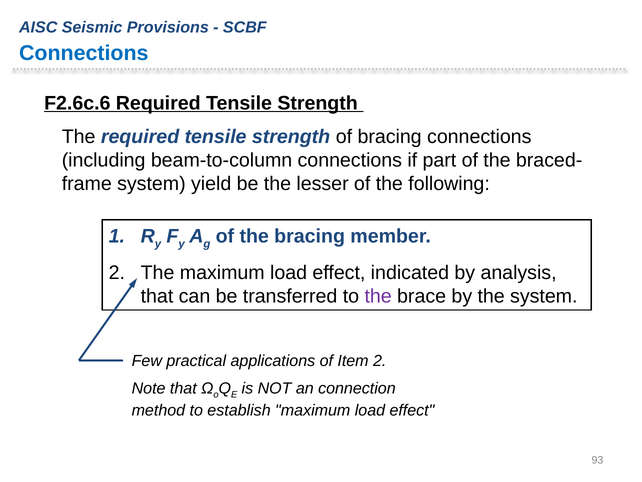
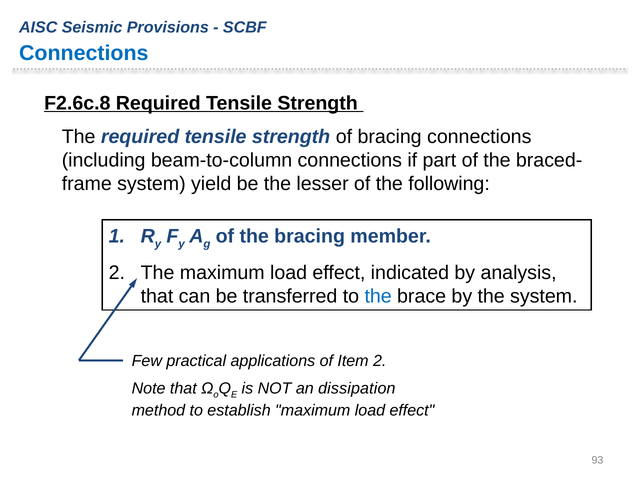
F2.6c.6: F2.6c.6 -> F2.6c.8 (77, 103)
the colour: purple -> blue (378, 296)
connection: connection -> dissipation (357, 388)
